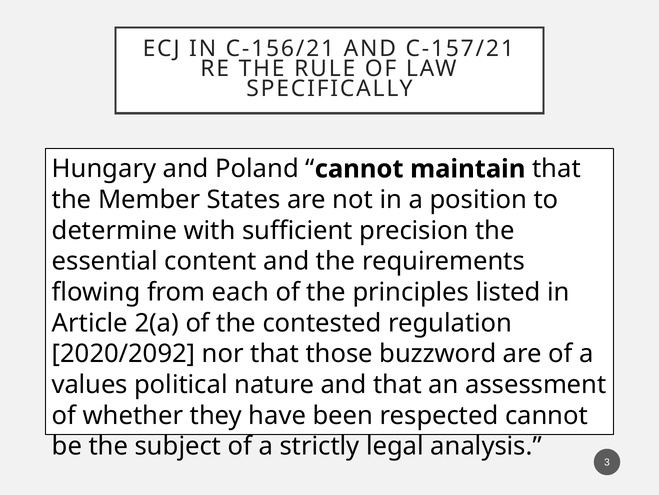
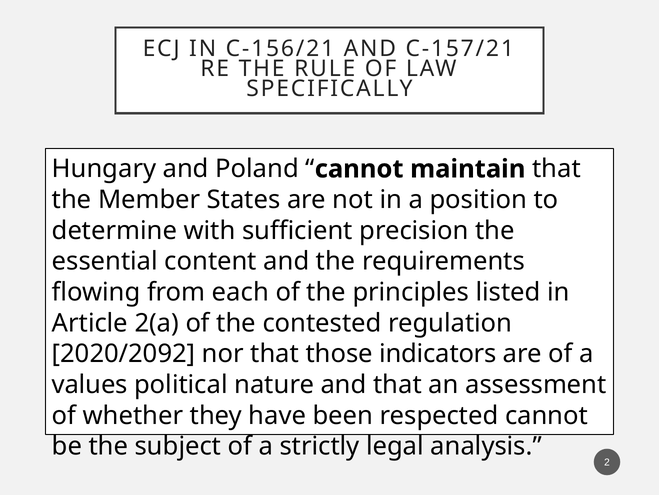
buzzword: buzzword -> indicators (438, 353)
3: 3 -> 2 (607, 462)
